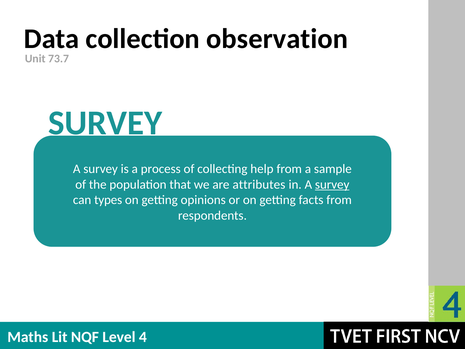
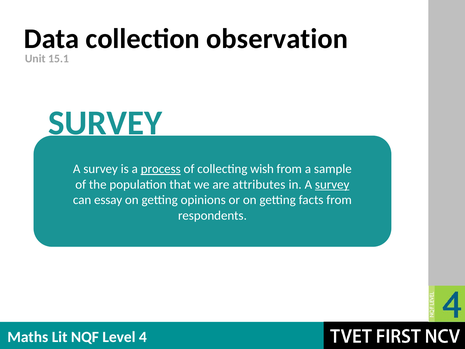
73.7: 73.7 -> 15.1 (59, 59)
process underline: none -> present (161, 169)
help: help -> wish (262, 169)
types: types -> essay (108, 200)
